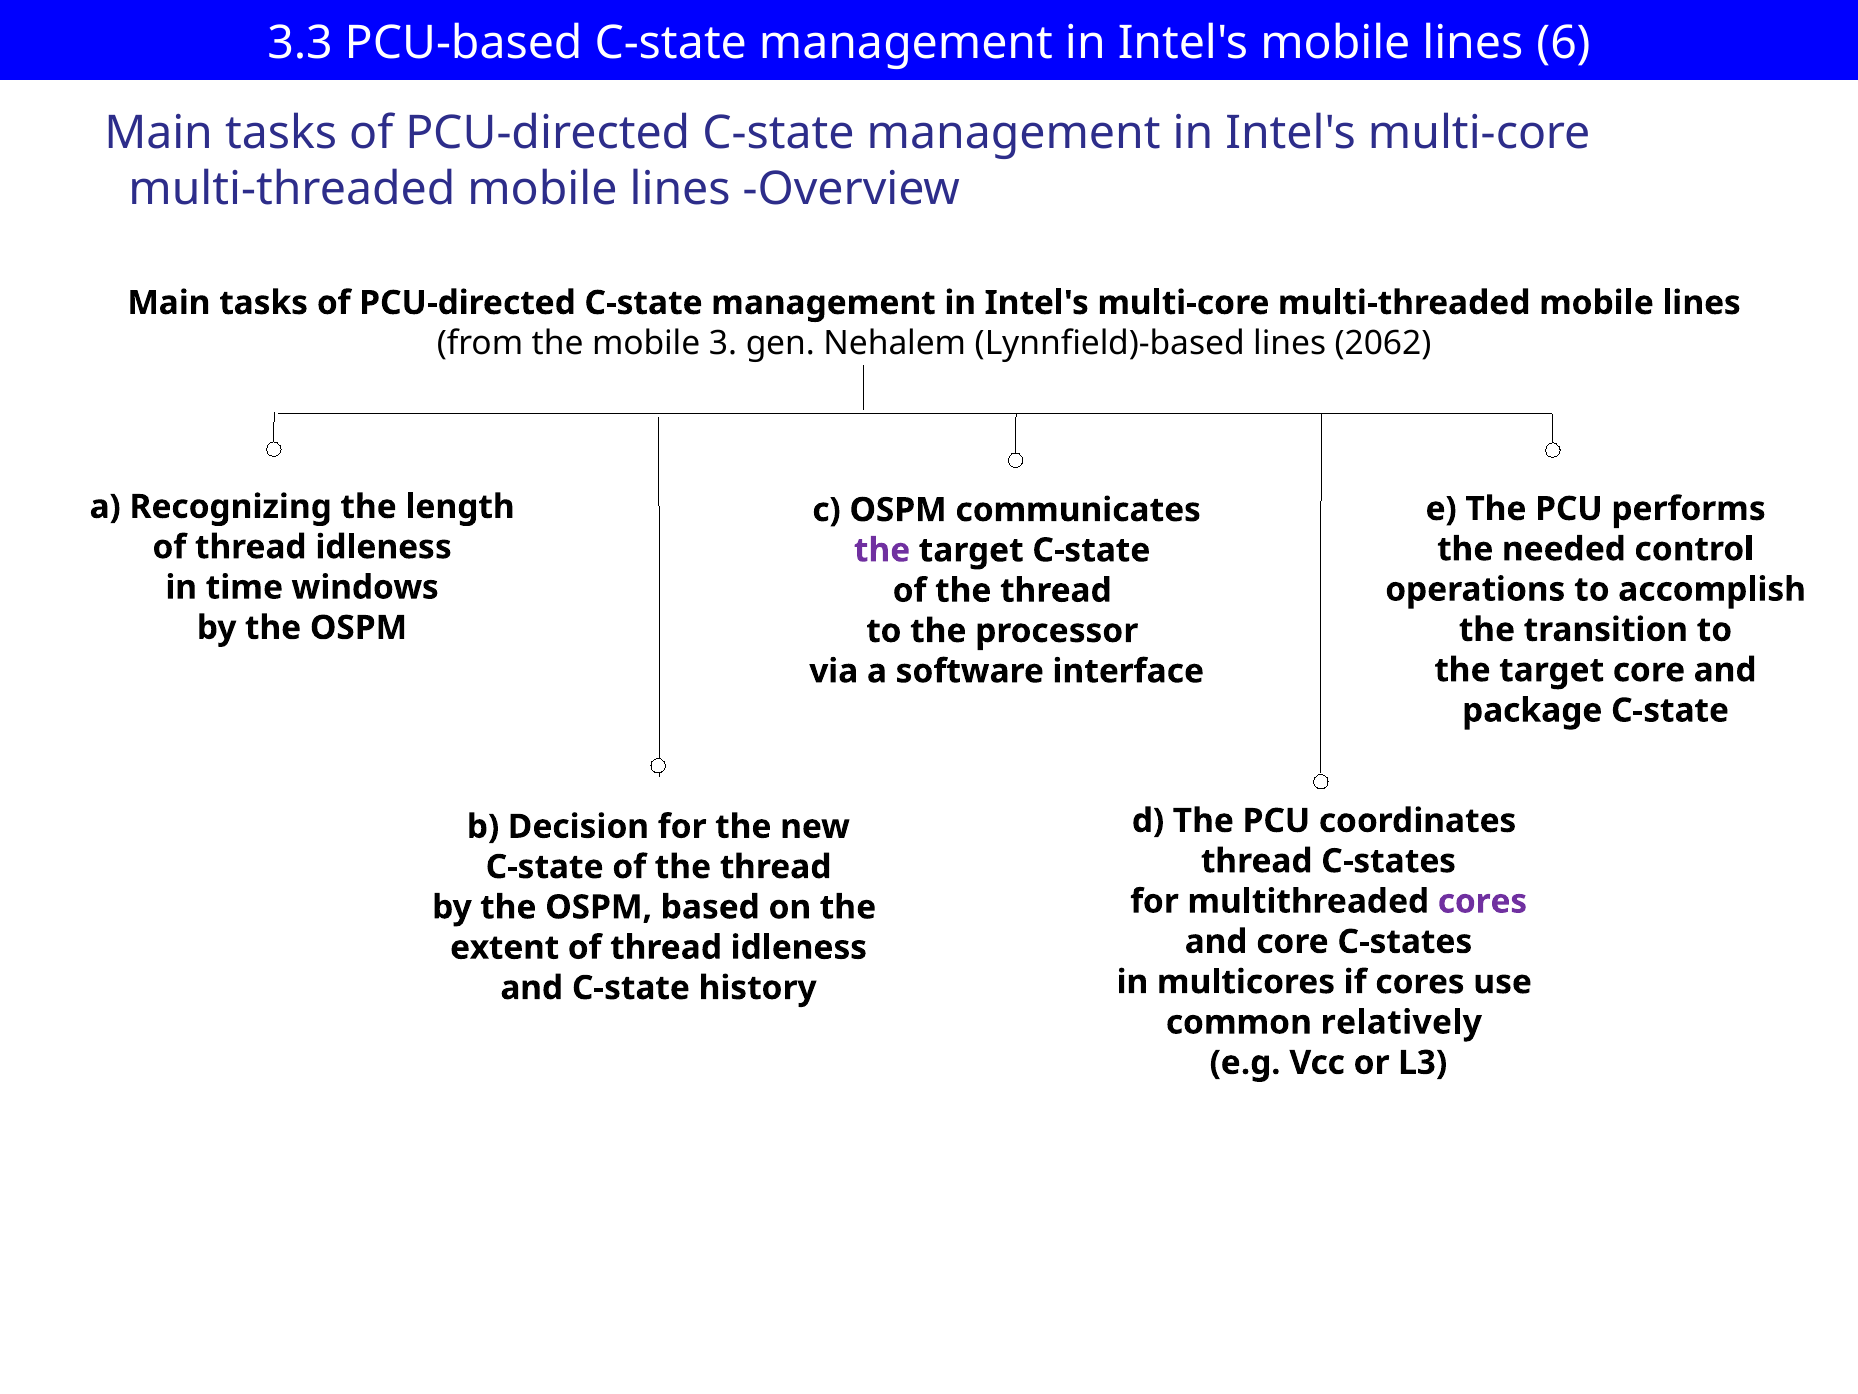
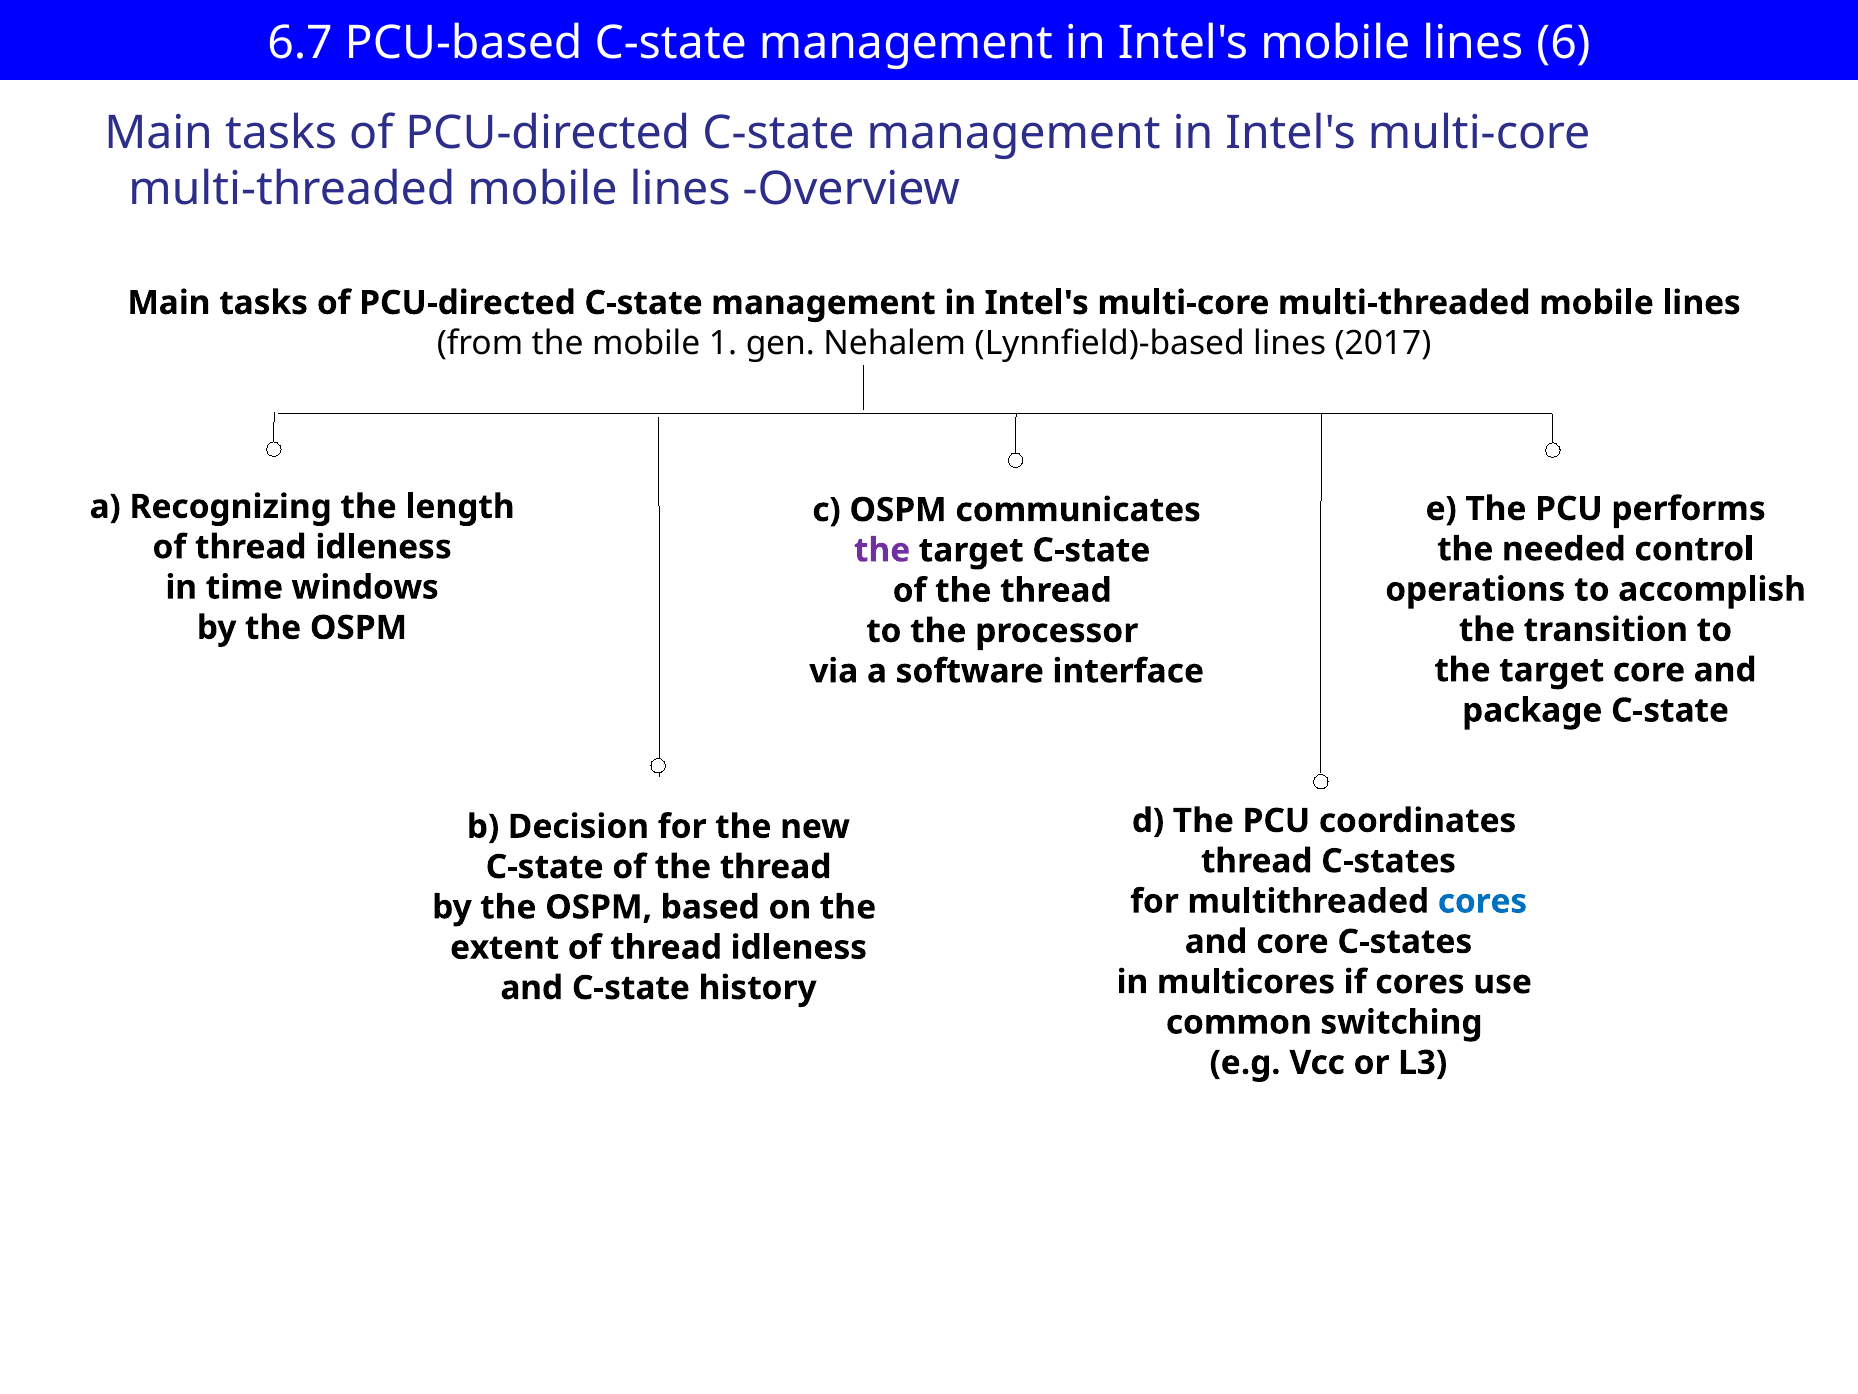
3.3: 3.3 -> 6.7 (300, 43)
3: 3 -> 1 (723, 343)
2062: 2062 -> 2017 (1383, 343)
cores colour: purple -> blue (1482, 901)
relatively: relatively -> switching (1401, 1022)
